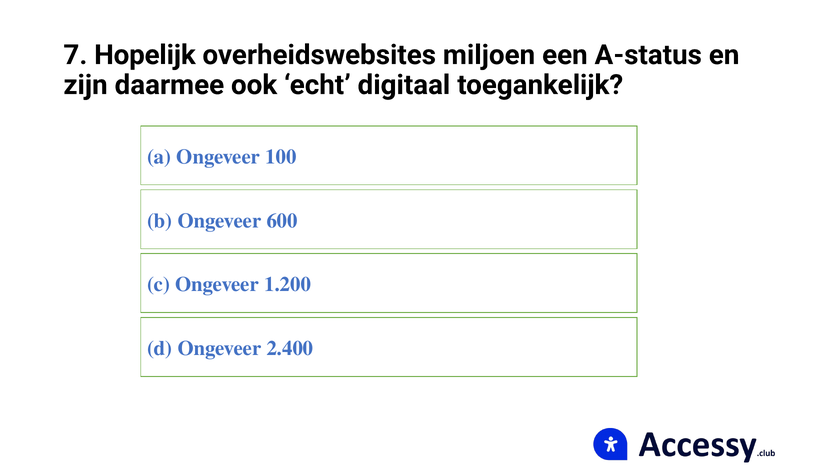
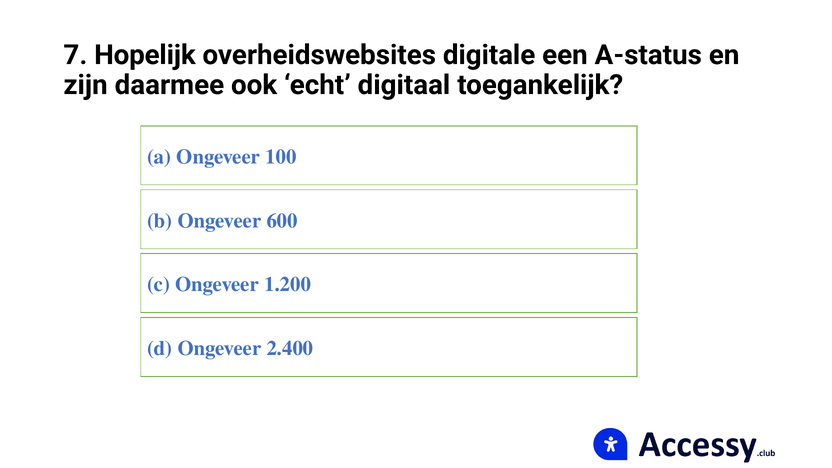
miljoen: miljoen -> digitale (489, 55)
